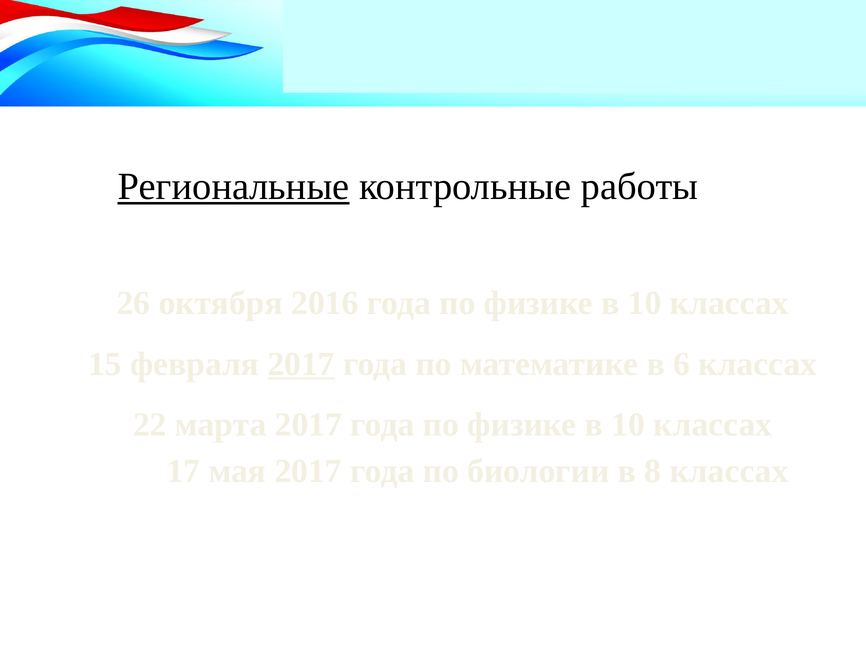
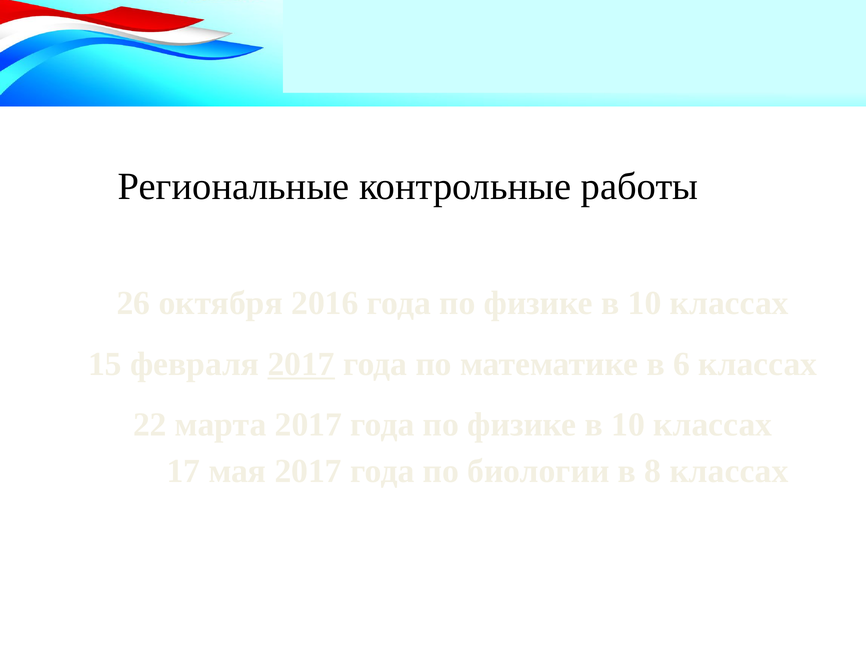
Региональные underline: present -> none (234, 187)
